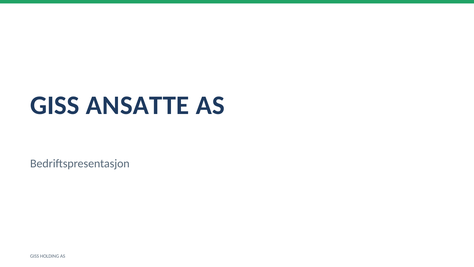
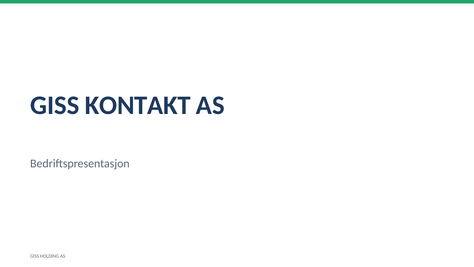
ANSATTE: ANSATTE -> KONTAKT (138, 105)
